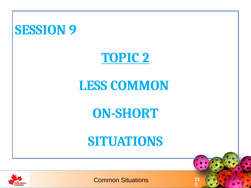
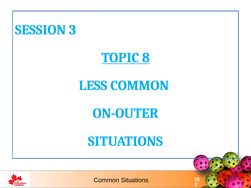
SESSION 9: 9 -> 3 (73, 30)
2: 2 -> 8 (146, 58)
ON-SHORT: ON-SHORT -> ON-OUTER (126, 114)
